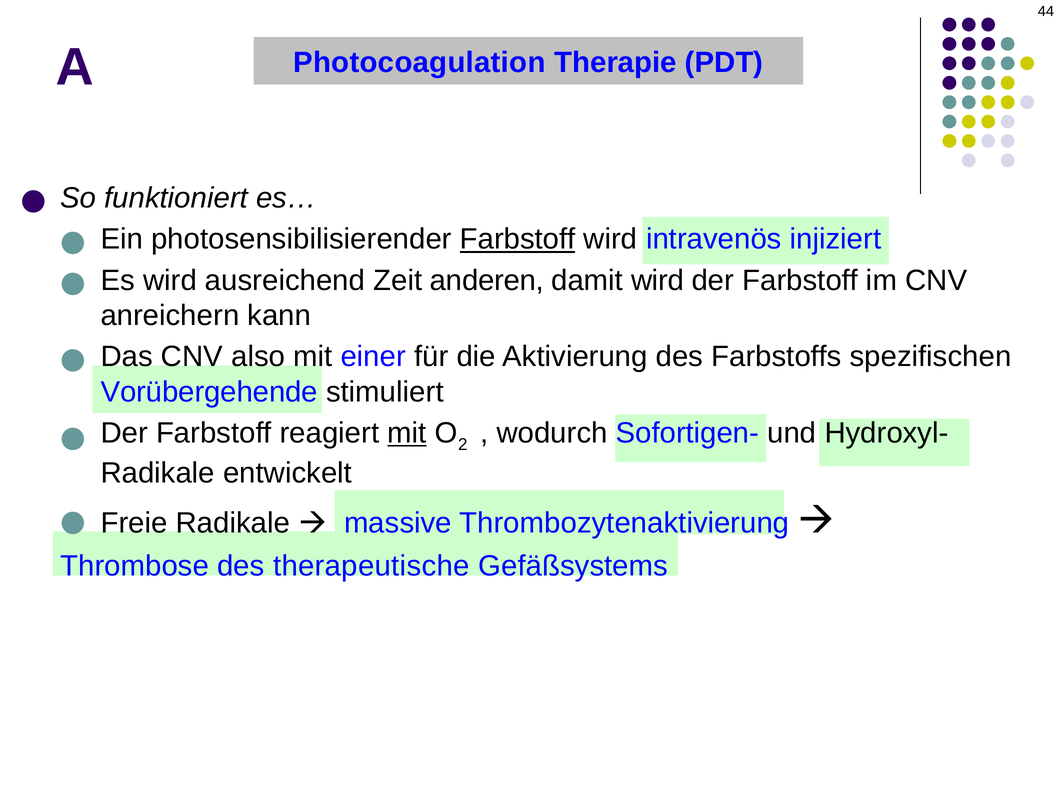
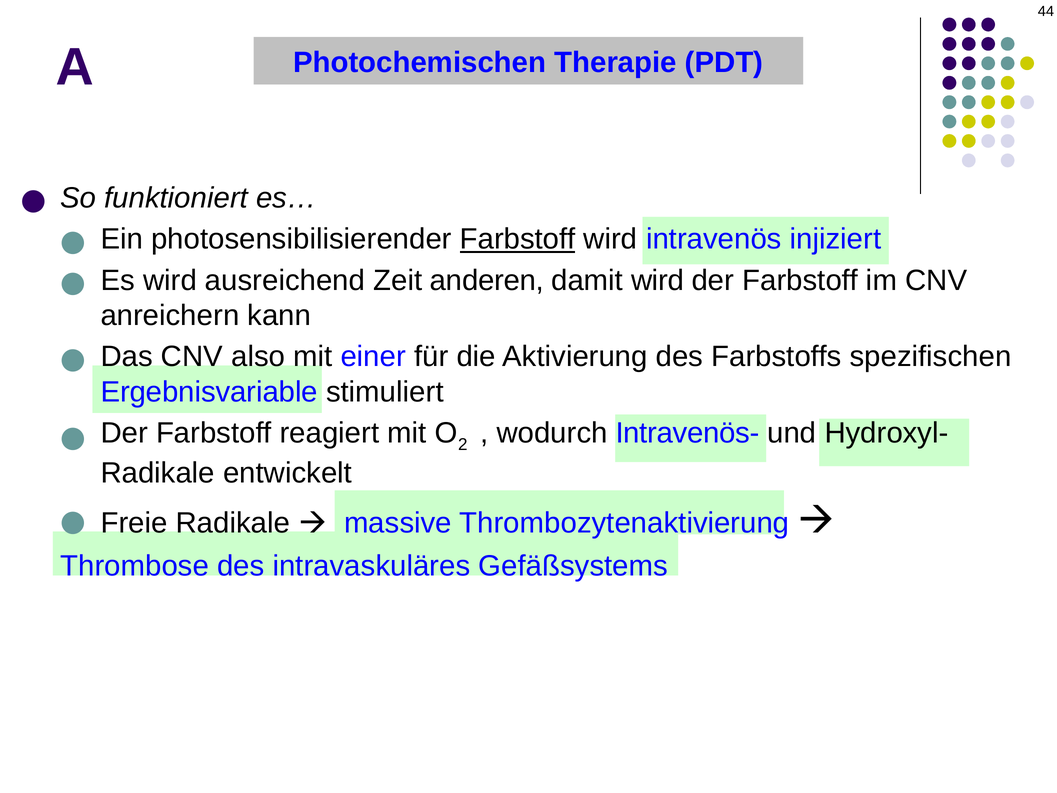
Photocoagulation: Photocoagulation -> Photochemischen (420, 63)
Vorübergehende: Vorübergehende -> Ergebnisvariable (209, 392)
mit underline: present -> none (407, 433)
Sofortigen-: Sofortigen- -> Intravenös- (688, 433)
therapeutische: therapeutische -> intravaskuläres (371, 566)
